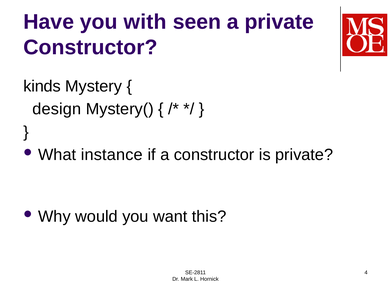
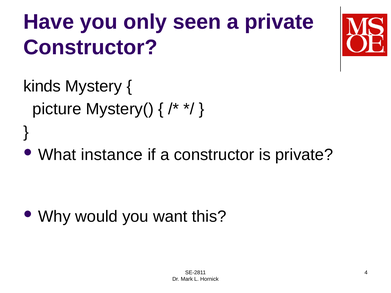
with: with -> only (145, 22)
design: design -> picture (57, 109)
